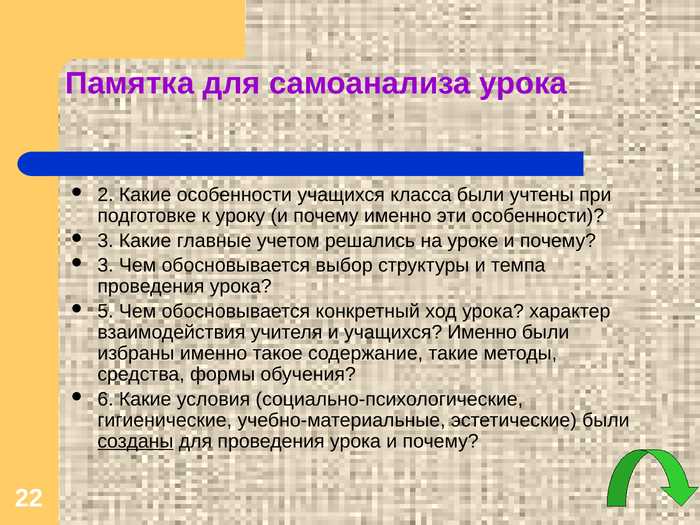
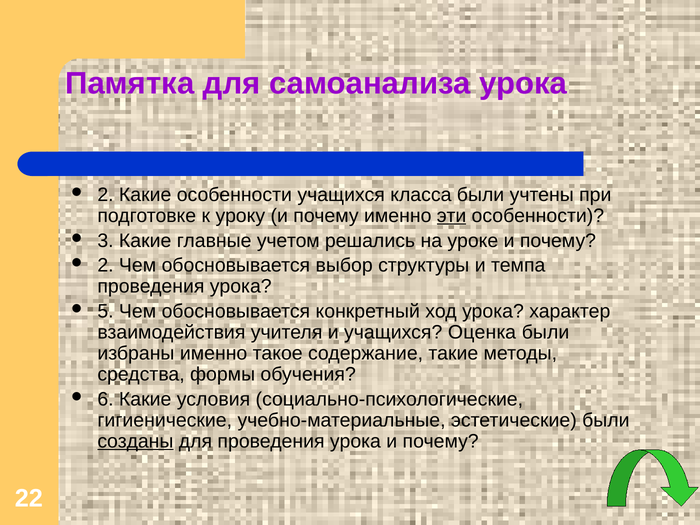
эти underline: none -> present (452, 216)
3: 3 -> 2 (106, 266)
учащихся Именно: Именно -> Оценка (482, 332)
